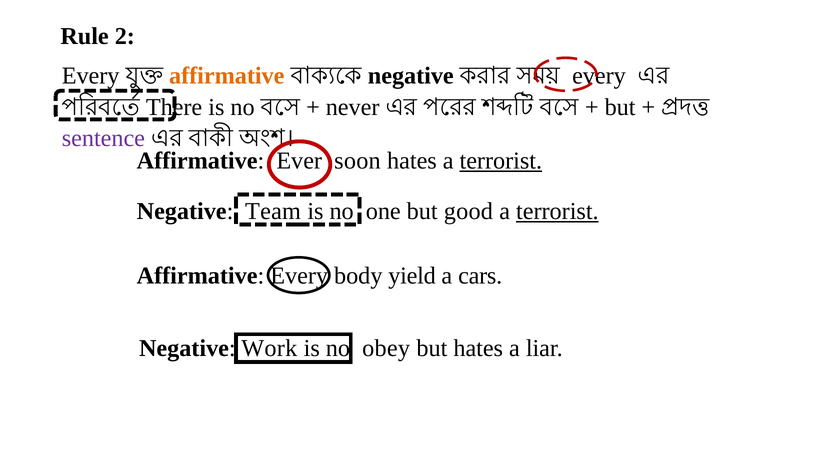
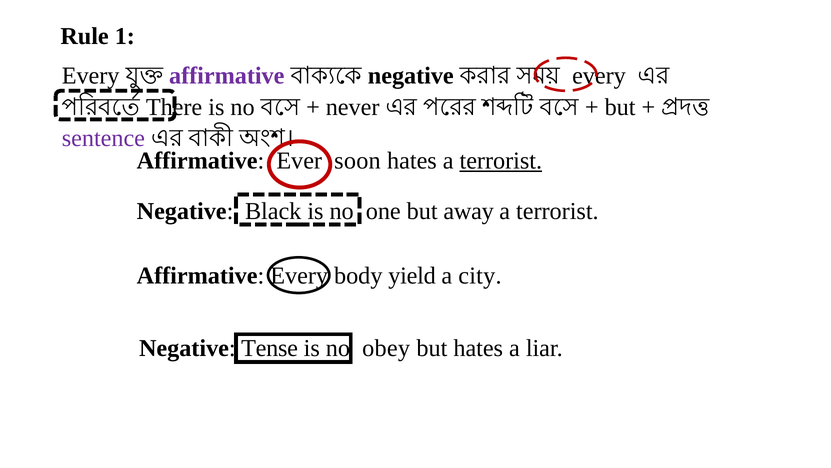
2: 2 -> 1 (125, 36)
affirmative colour: orange -> purple (227, 76)
Team: Team -> Black (273, 211)
good: good -> away (469, 211)
terrorist underline: present -> none (557, 211)
cars: cars -> city (480, 275)
Work: Work -> Tense (270, 348)
